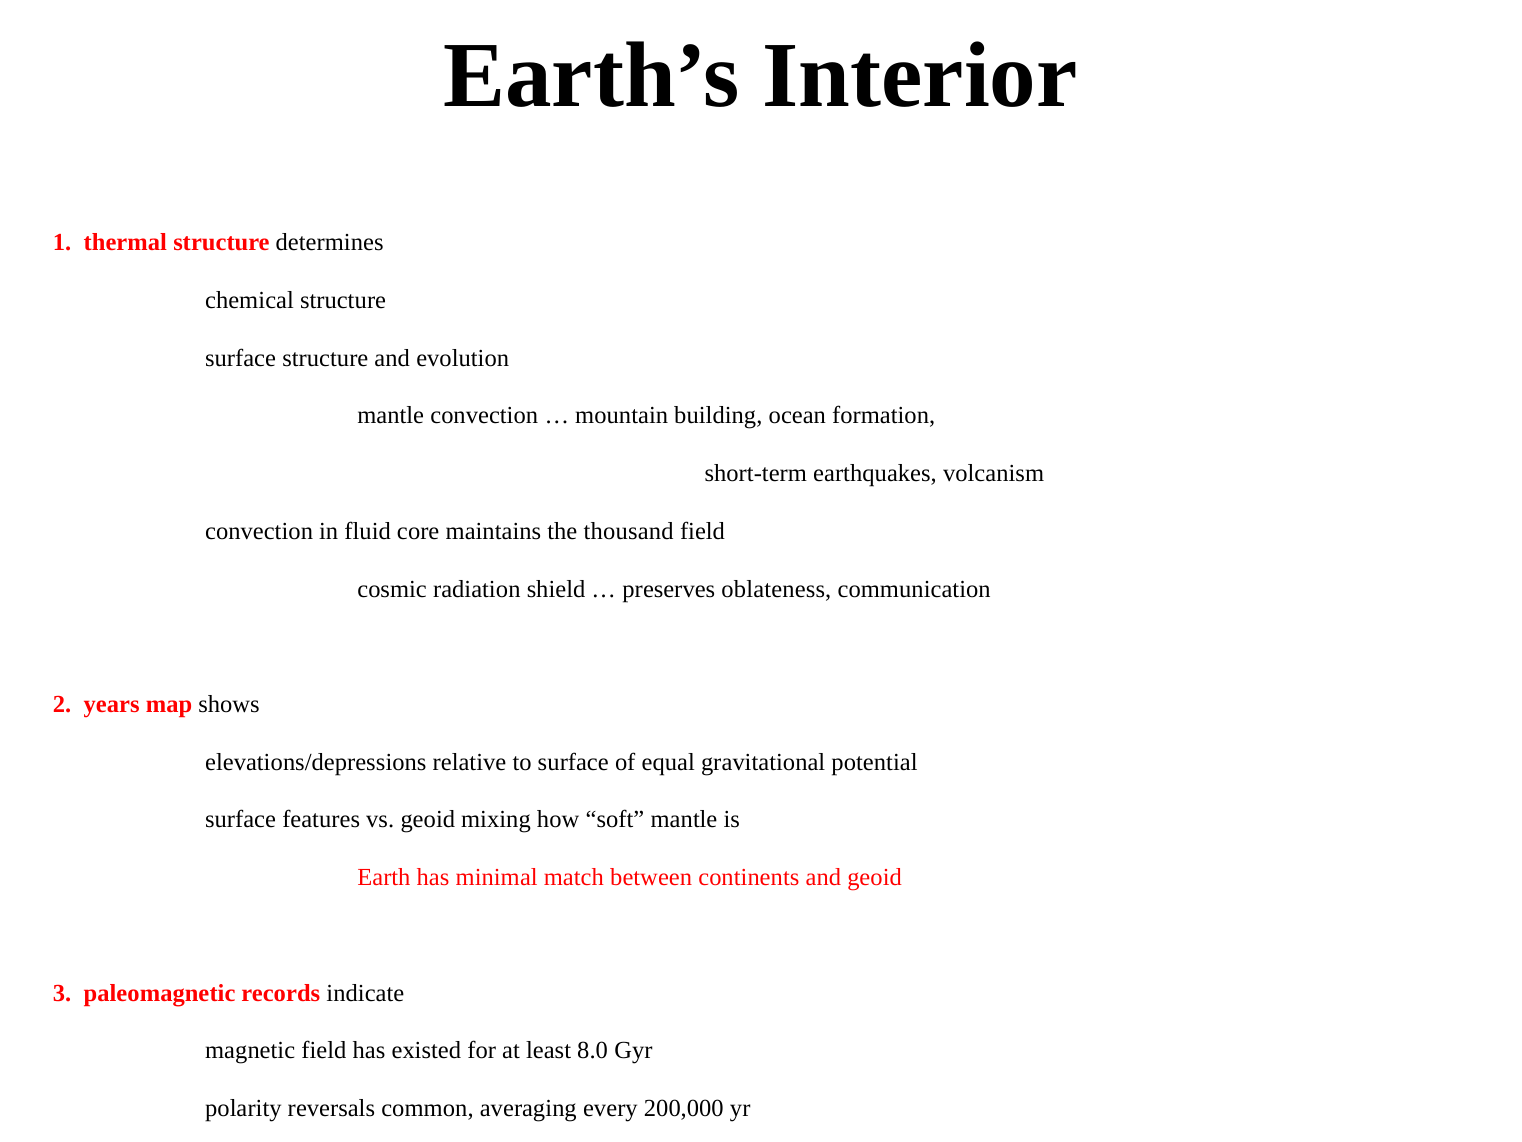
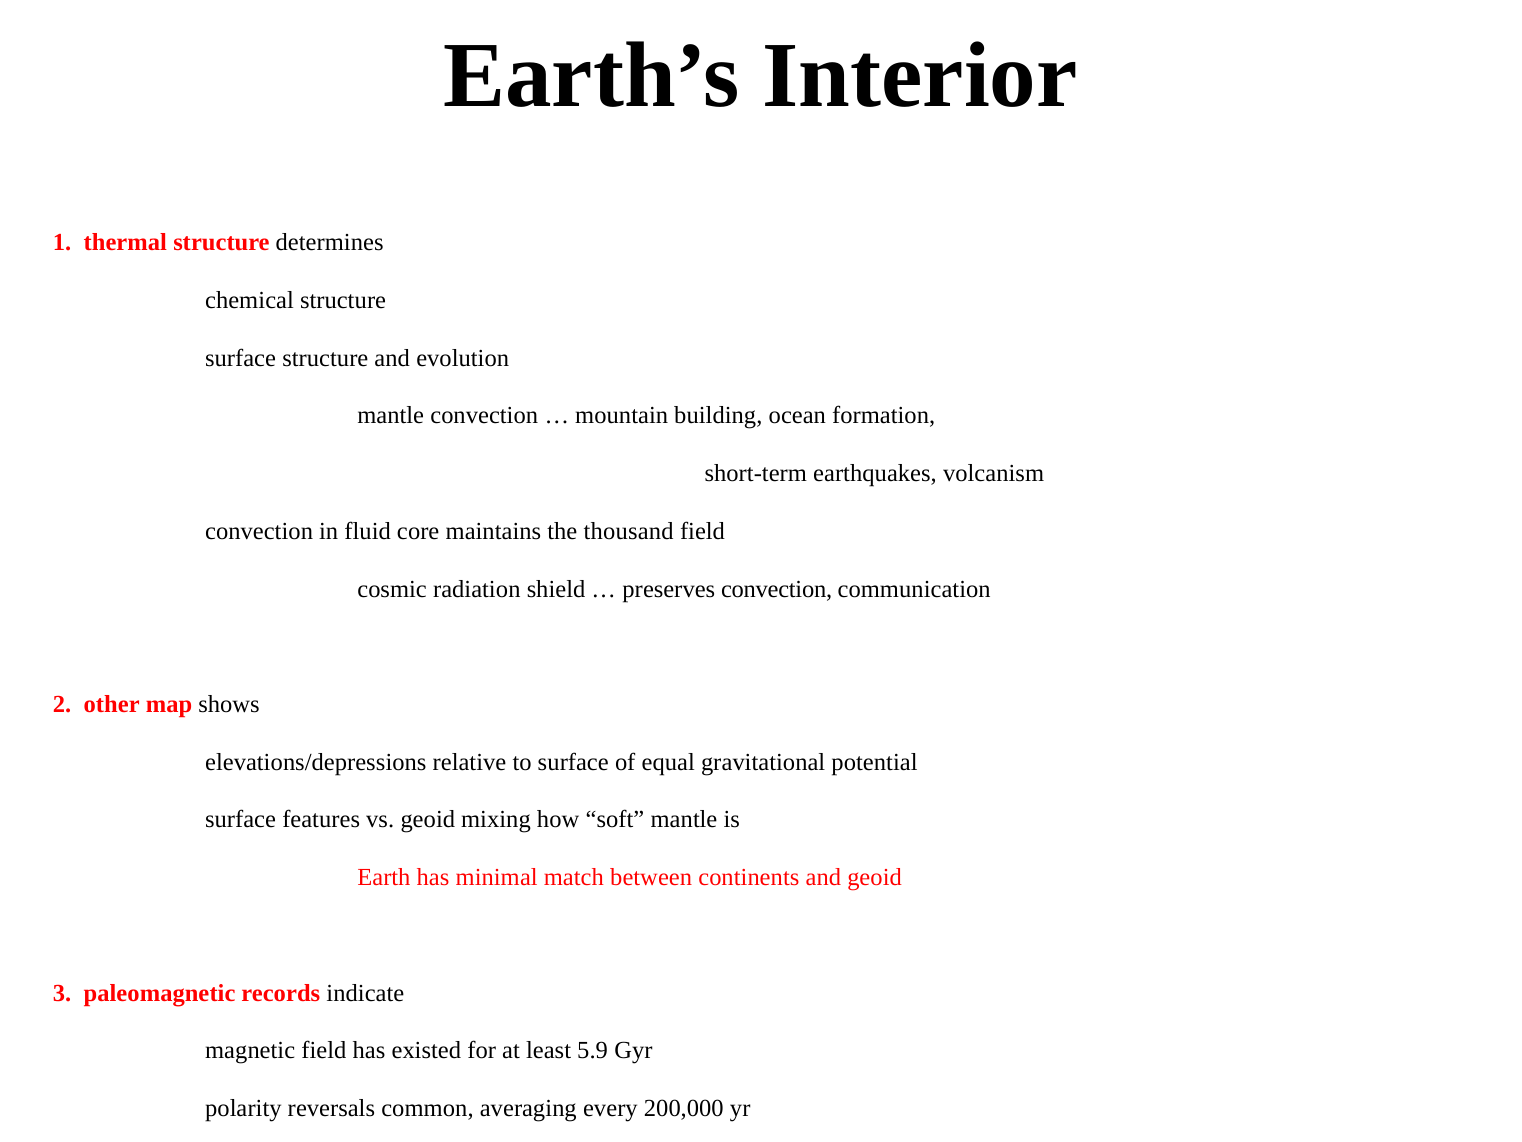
preserves oblateness: oblateness -> convection (777, 589)
2 years: years -> other (112, 704)
8.0: 8.0 -> 5.9 (593, 1050)
